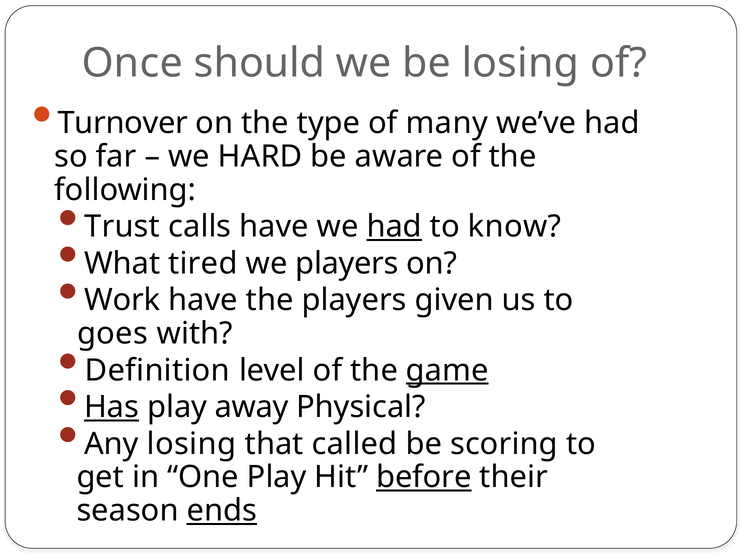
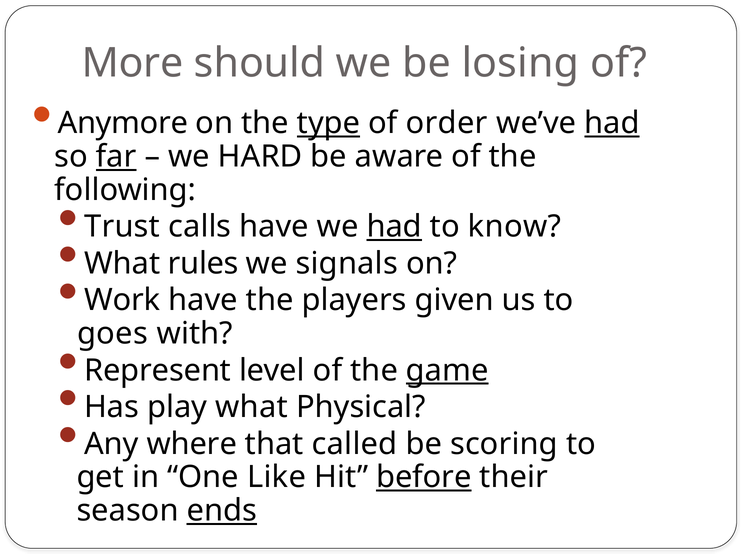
Once: Once -> More (132, 63)
Turnover: Turnover -> Anymore (123, 123)
type underline: none -> present (329, 123)
many: many -> order (447, 123)
had underline: none -> present (612, 123)
far underline: none -> present (116, 157)
tired: tired -> rules (203, 264)
we players: players -> signals (347, 264)
Definition: Definition -> Represent (158, 371)
Has underline: present -> none (112, 408)
play away: away -> what (251, 408)
Any losing: losing -> where (192, 444)
One Play: Play -> Like (277, 478)
